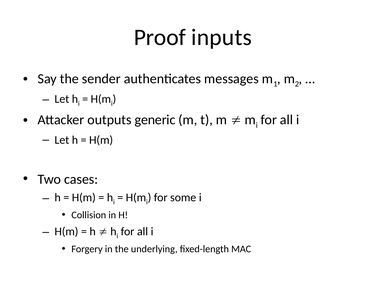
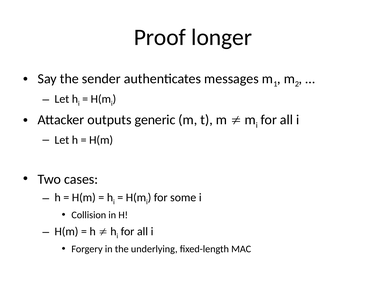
inputs: inputs -> longer (222, 37)
